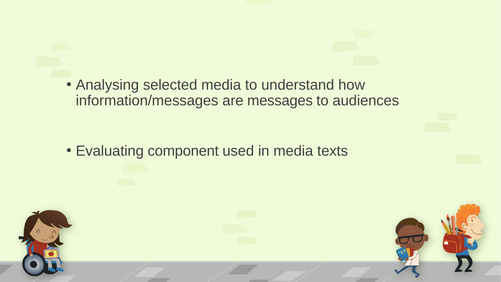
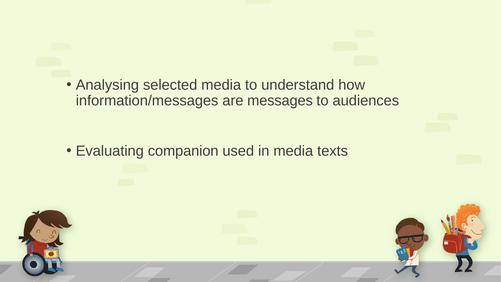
component: component -> companion (183, 151)
